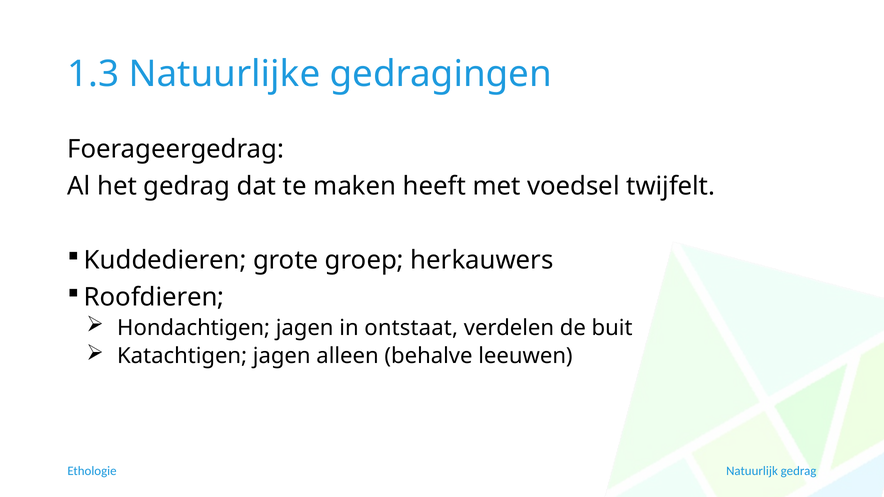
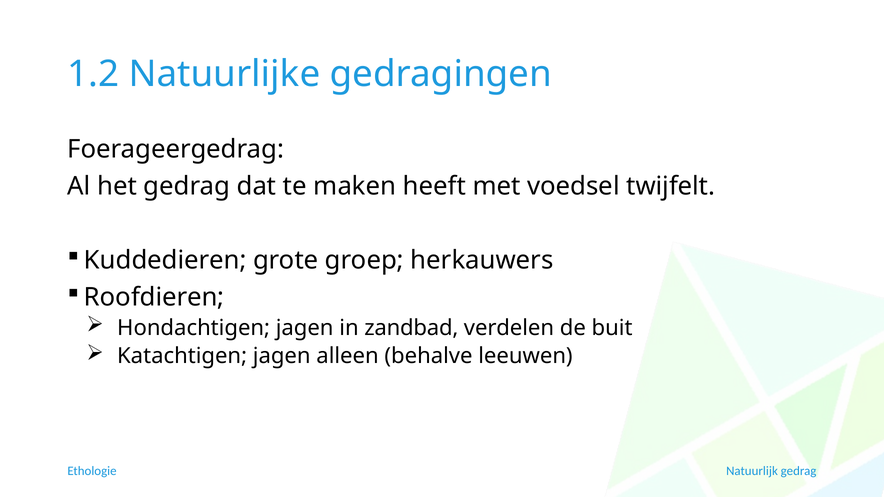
1.3: 1.3 -> 1.2 (93, 74)
ontstaat: ontstaat -> zandbad (411, 328)
